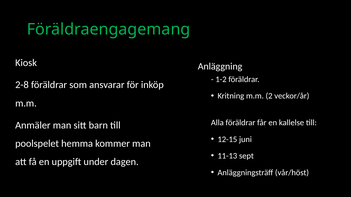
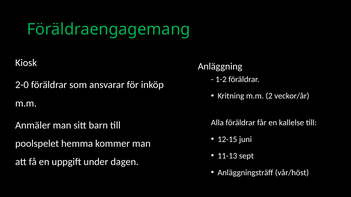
2-8: 2-8 -> 2-0 (22, 85)
